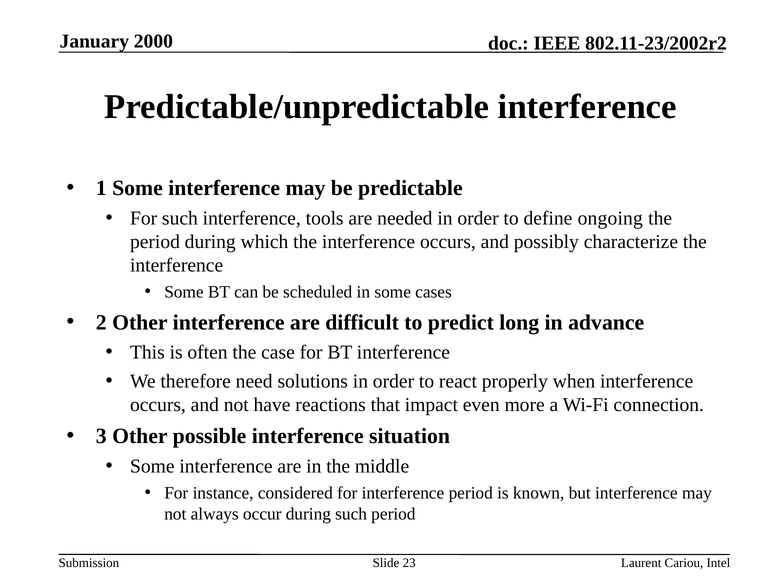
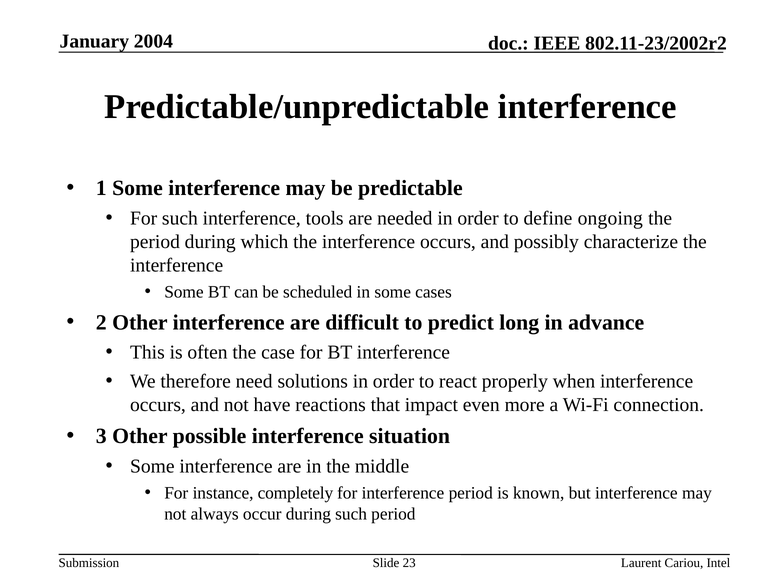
2000: 2000 -> 2004 (153, 41)
considered: considered -> completely (295, 493)
